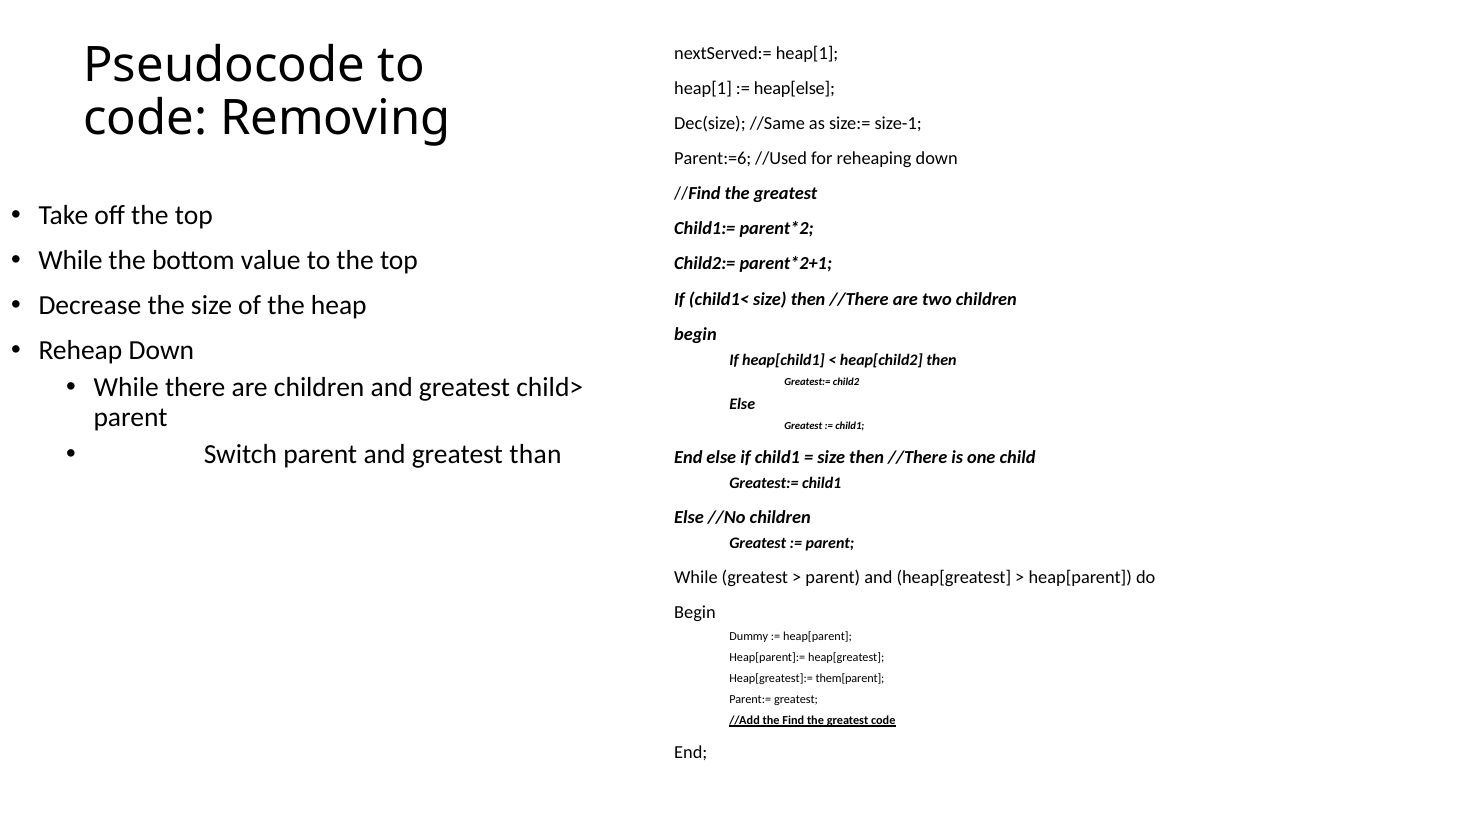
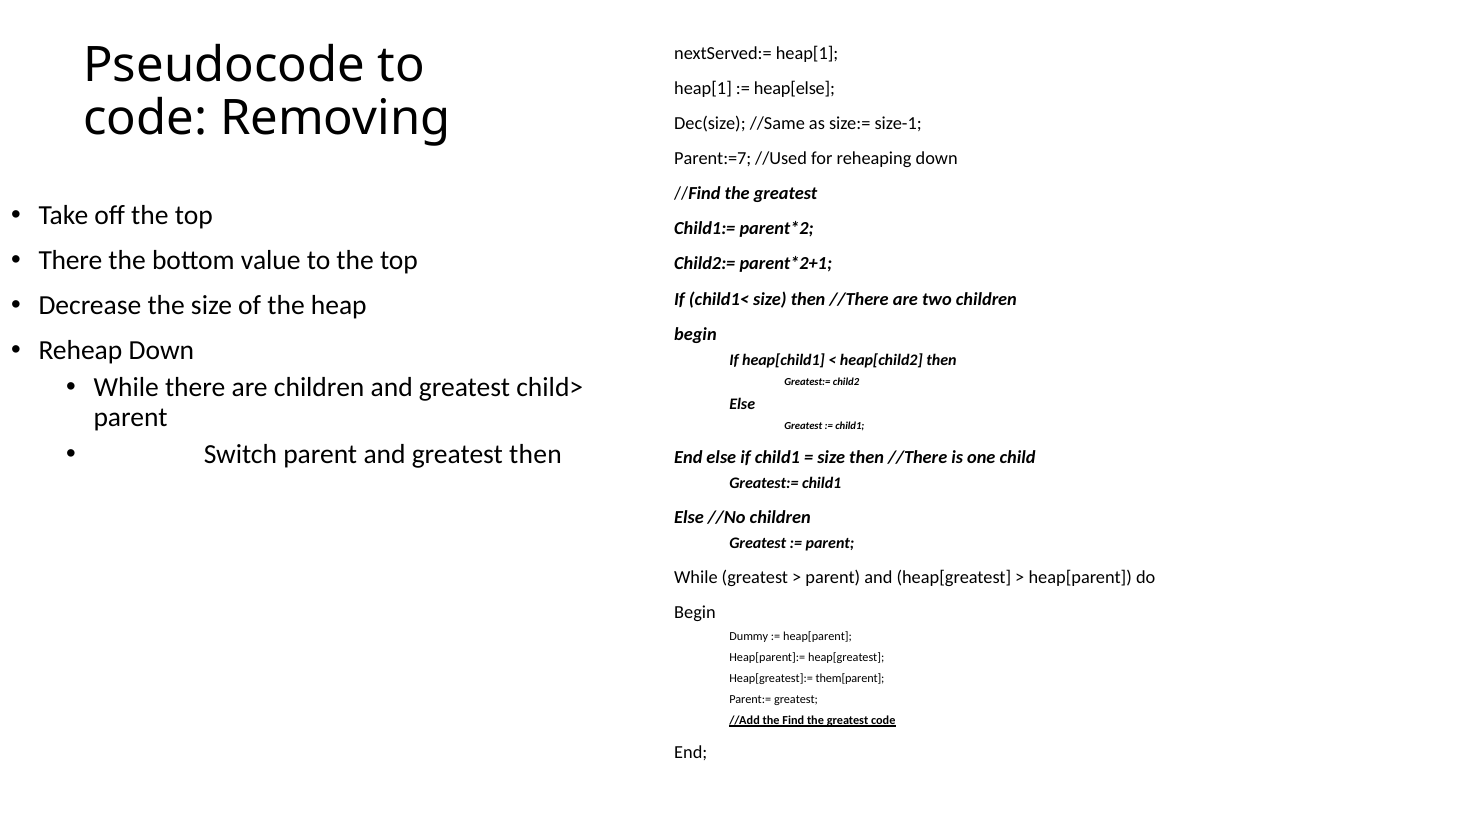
Parent:=6: Parent:=6 -> Parent:=7 (713, 159)
While: While -> There (70, 260)
greatest than: than -> then (535, 455)
